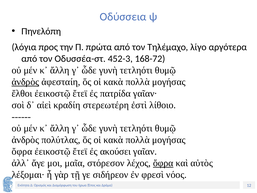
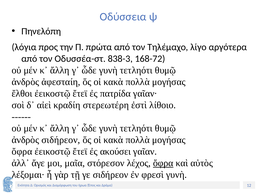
452-3: 452-3 -> 838-3 (120, 59)
ἀνδρὸς underline: present -> none (25, 82)
ἀνδρὸς πολύτλας: πολύτλας -> σιδήρεον (61, 140)
φρεσὶ νόος: νόος -> γυνὴ (177, 174)
